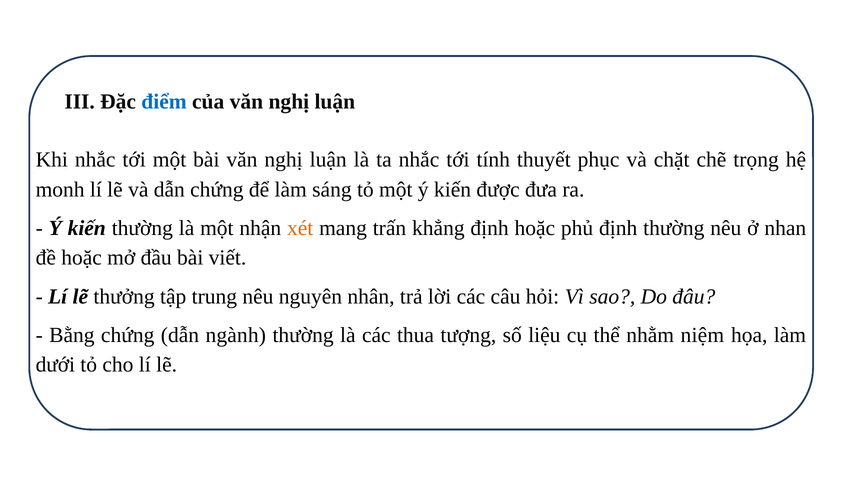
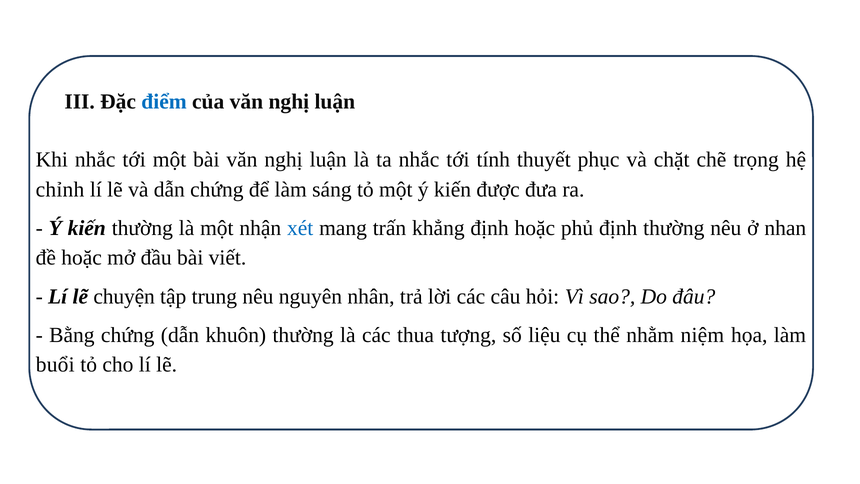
monh: monh -> chỉnh (60, 189)
xét colour: orange -> blue (300, 228)
thưởng: thưởng -> chuyện (124, 296)
ngành: ngành -> khuôn (236, 335)
dưới: dưới -> buổi (55, 365)
